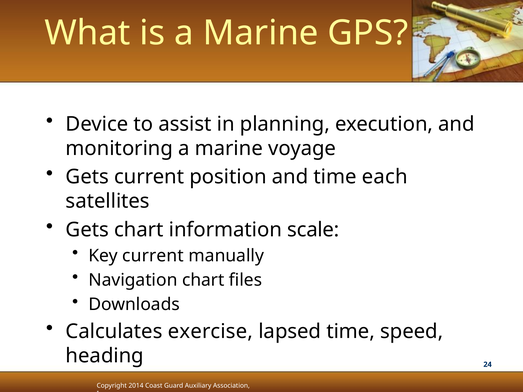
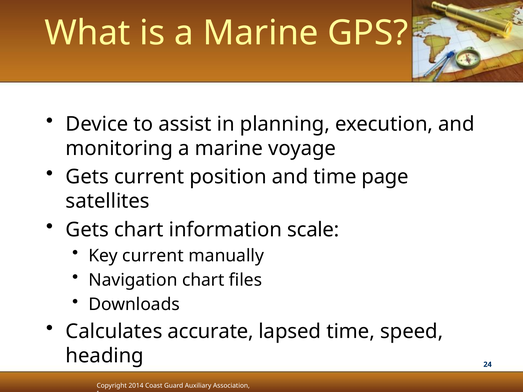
each: each -> page (385, 177)
exercise: exercise -> accurate (211, 332)
